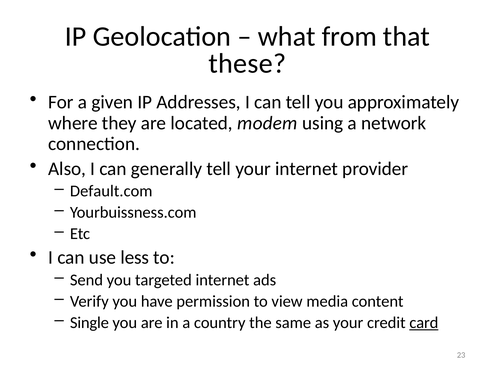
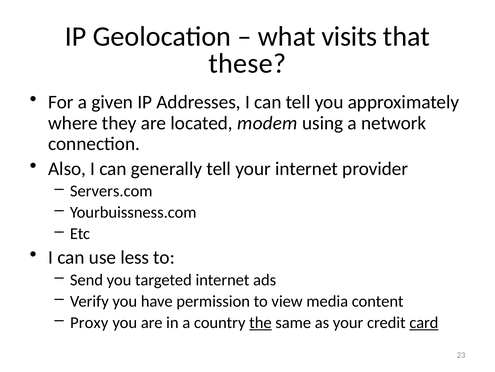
from: from -> visits (349, 36)
Default.com: Default.com -> Servers.com (111, 191)
Single: Single -> Proxy (89, 322)
the underline: none -> present (260, 322)
